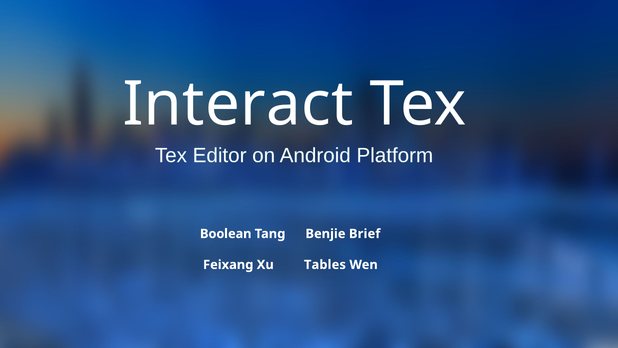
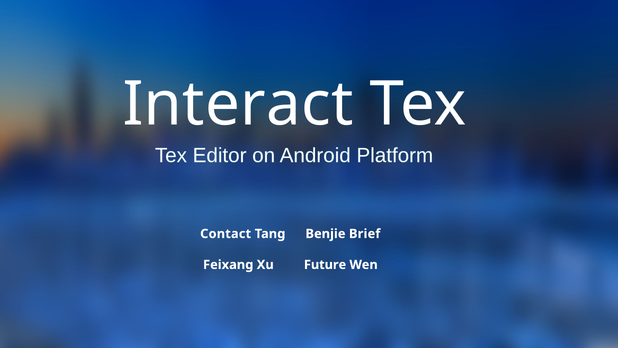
Boolean: Boolean -> Contact (226, 234)
Tables: Tables -> Future (325, 264)
